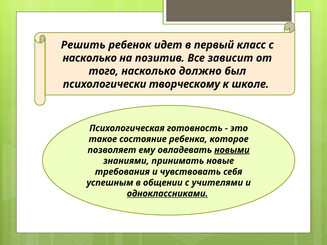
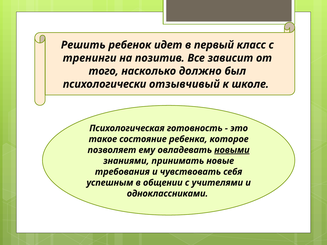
насколько: насколько -> тренинги (90, 58)
творческому: творческому -> отзывчивый (184, 84)
одноклассниками underline: present -> none (167, 194)
